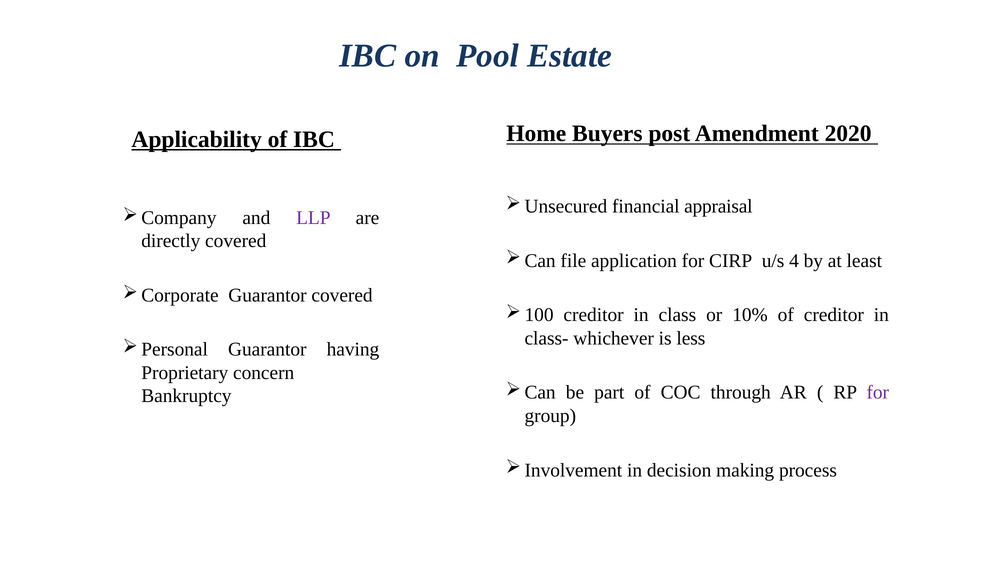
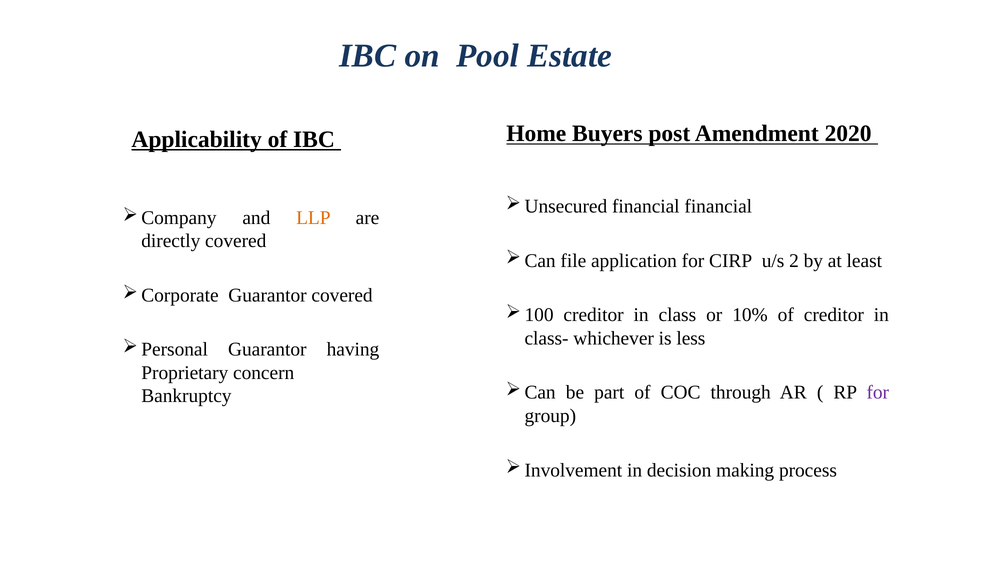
financial appraisal: appraisal -> financial (718, 206)
LLP colour: purple -> orange (313, 218)
4: 4 -> 2 (794, 261)
